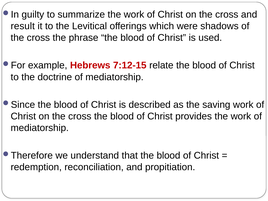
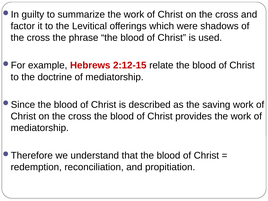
result: result -> factor (23, 26)
7:12-15: 7:12-15 -> 2:12-15 (130, 65)
